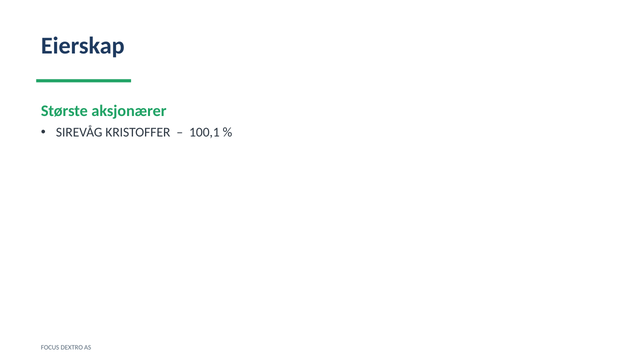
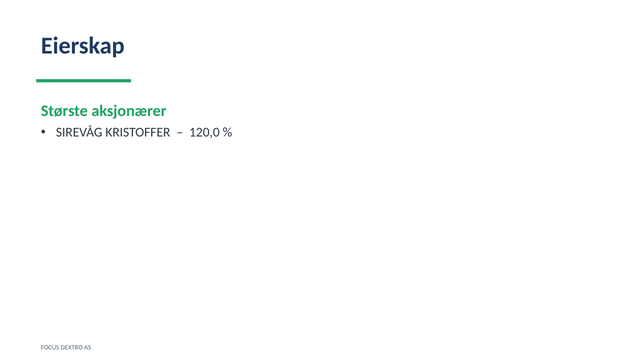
100,1: 100,1 -> 120,0 (204, 132)
